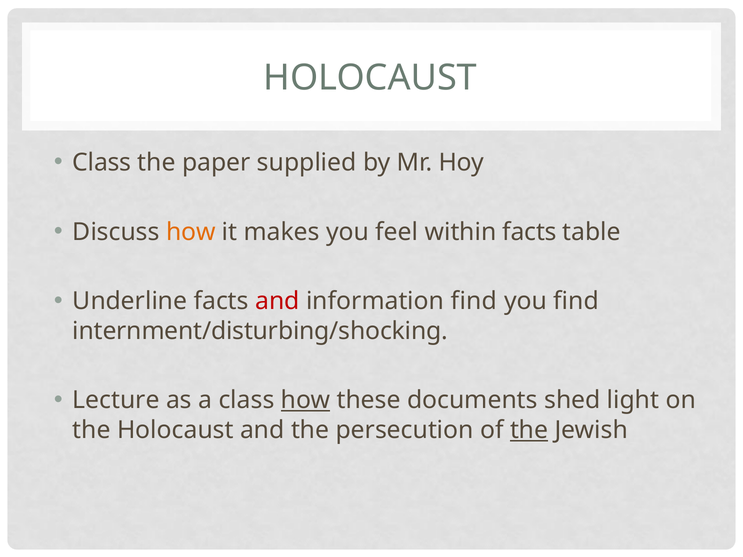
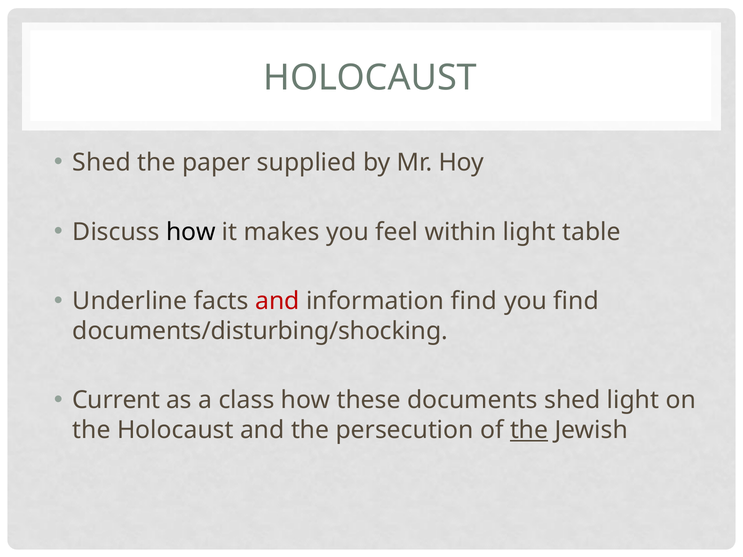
Class: Class -> Shed (102, 163)
how colour: orange -> black (191, 232)
within facts: facts -> light (529, 232)
internment/disturbing/shocking: internment/disturbing/shocking -> documents/disturbing/shocking (260, 331)
Lecture: Lecture -> Current (116, 400)
how underline: present -> none (306, 400)
